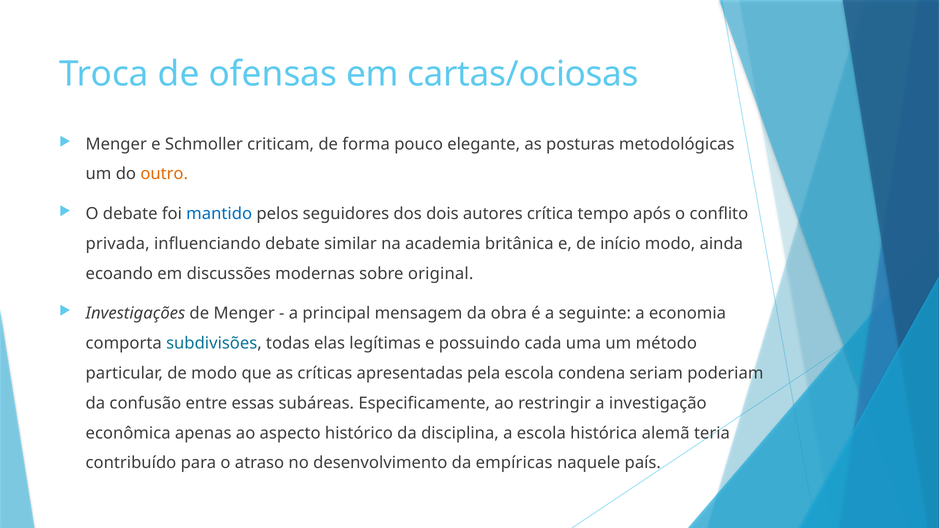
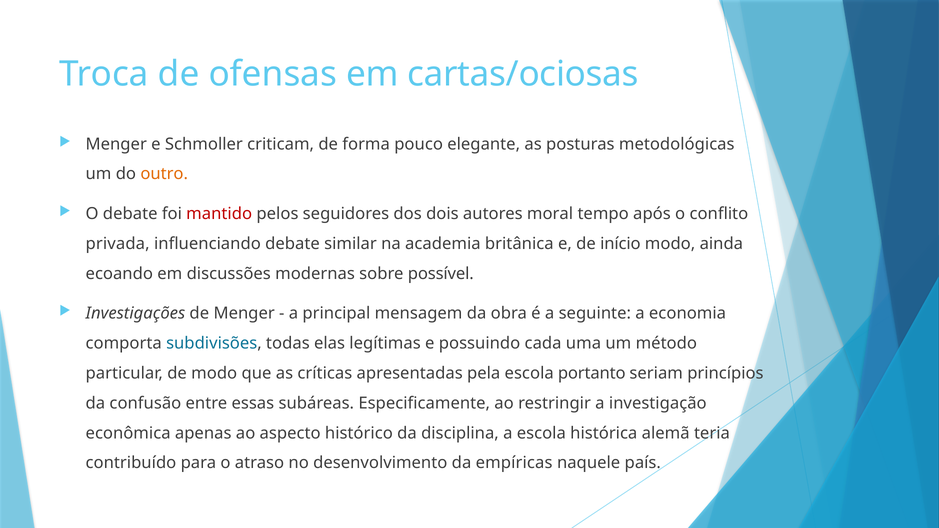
mantido colour: blue -> red (219, 214)
crítica: crítica -> moral (550, 214)
original: original -> possível (441, 274)
condena: condena -> portanto (592, 373)
poderiam: poderiam -> princípios (725, 373)
